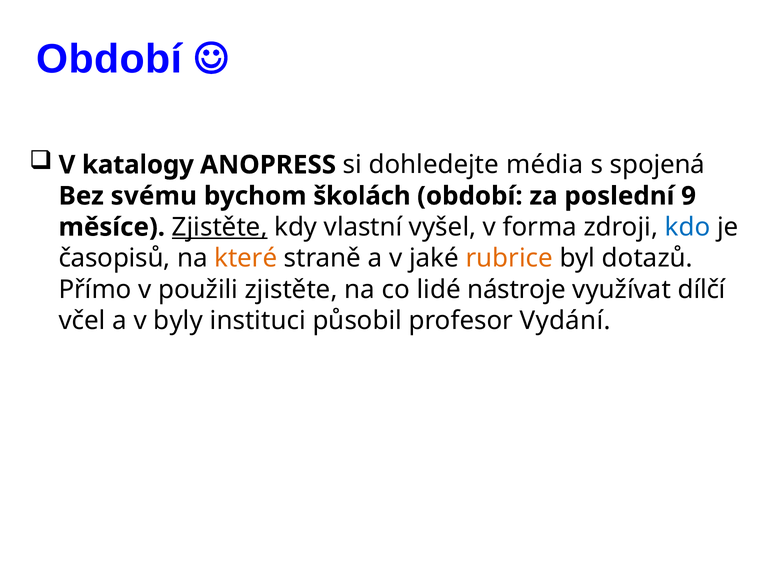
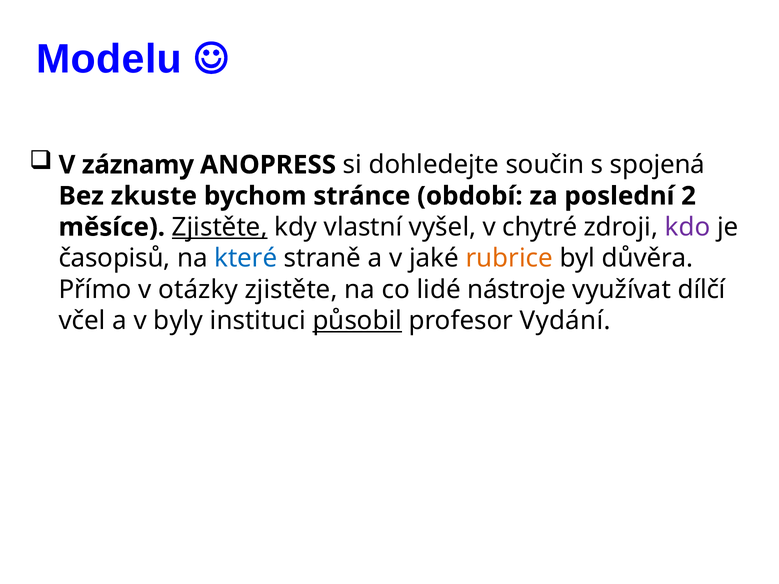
Období: Období -> Modelu (109, 59)
katalogy: katalogy -> záznamy (138, 165)
média: média -> součin (545, 165)
svému: svému -> zkuste (154, 196)
školách: školách -> stránce (362, 196)
9: 9 -> 2 (689, 196)
forma: forma -> chytré (540, 227)
kdo colour: blue -> purple (688, 227)
které colour: orange -> blue (246, 258)
dotazů: dotazů -> důvěra (647, 258)
použili: použili -> otázky (198, 290)
působil underline: none -> present (357, 321)
